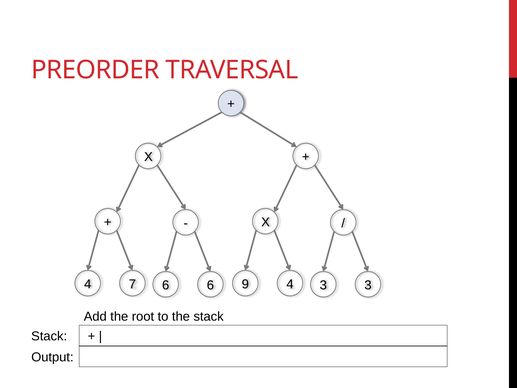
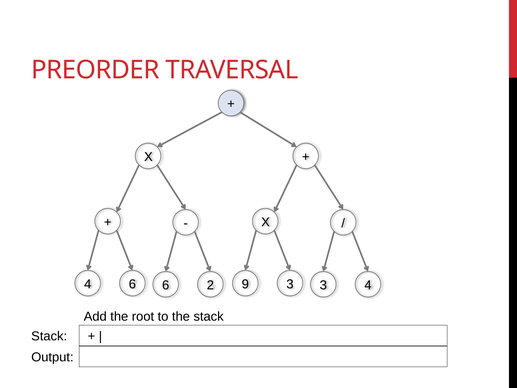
4 7: 7 -> 6 (132, 284)
9 4: 4 -> 3 (290, 284)
6 6: 6 -> 2 (210, 285)
3 3: 3 -> 4 (368, 285)
